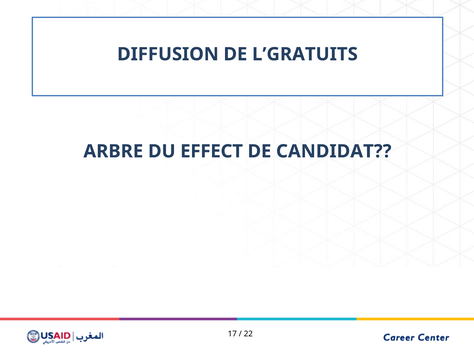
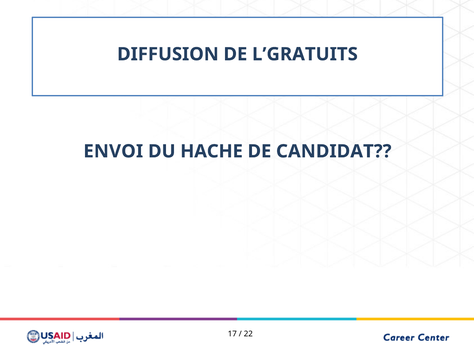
ARBRE: ARBRE -> ENVOI (113, 151)
EFFECT: EFFECT -> HACHE (212, 151)
